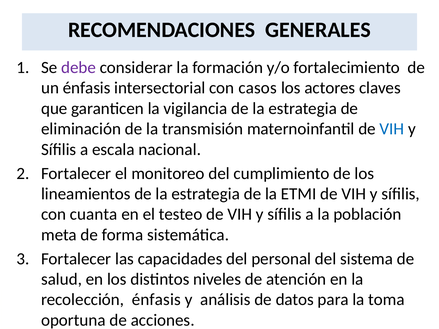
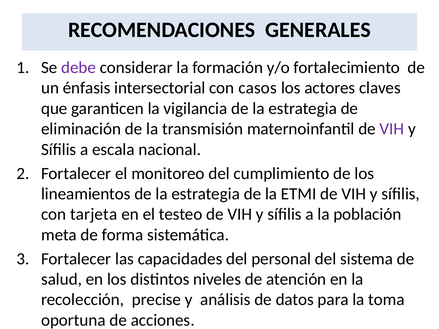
VIH colour: blue -> purple (392, 129)
cuanta: cuanta -> tarjeta (94, 215)
recolección énfasis: énfasis -> precise (156, 300)
